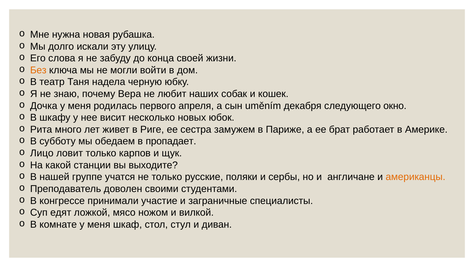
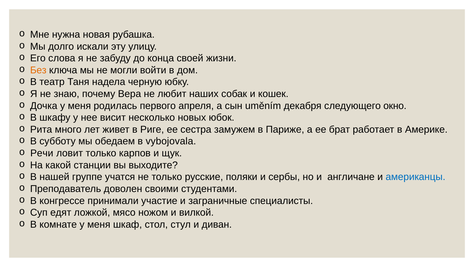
пропадает: пропадает -> vybojovala (171, 141)
Лицо: Лицо -> Речи (42, 153)
американцы colour: orange -> blue (416, 177)
